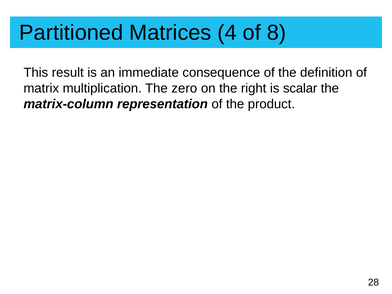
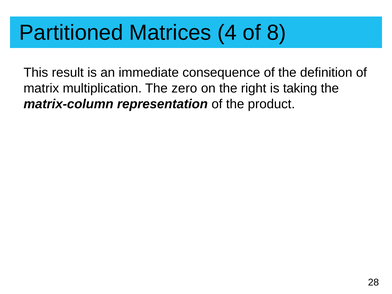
scalar: scalar -> taking (300, 88)
